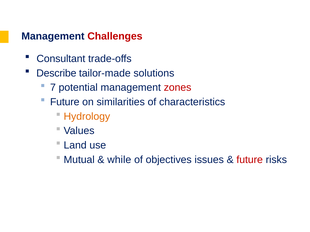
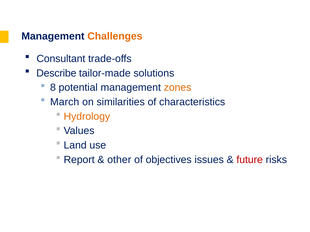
Challenges colour: red -> orange (115, 36)
7: 7 -> 8 (53, 88)
zones colour: red -> orange (178, 88)
Future: Future -> March (65, 102)
Mutual: Mutual -> Report (79, 160)
while: while -> other (119, 160)
